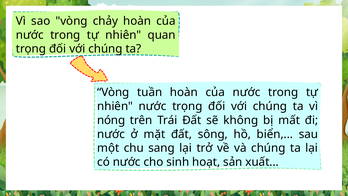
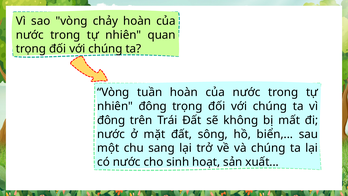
nhiên nước: nước -> đông (153, 106)
nóng: nóng -> đông (111, 120)
